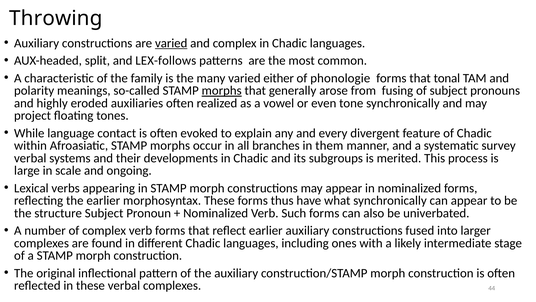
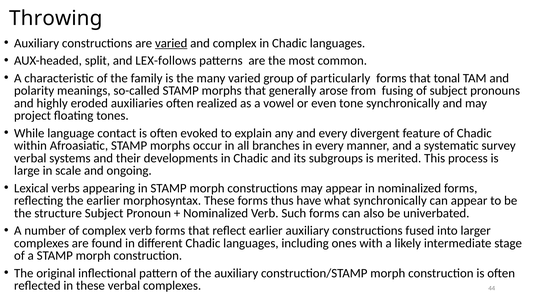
either: either -> group (279, 78)
phonologie: phonologie -> particularly (340, 78)
morphs underline: present -> none (222, 91)
in them: them -> every (329, 145)
